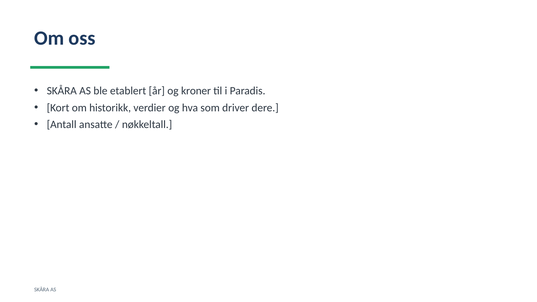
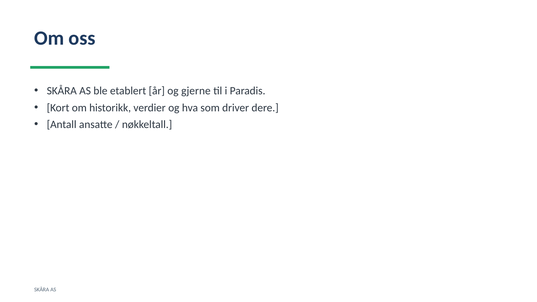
kroner: kroner -> gjerne (196, 91)
